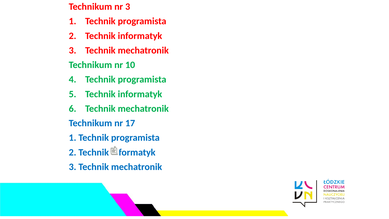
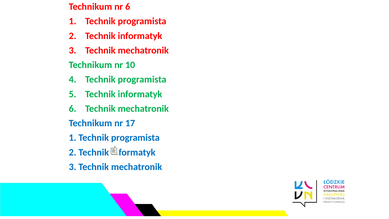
nr 3: 3 -> 6 (128, 7)
